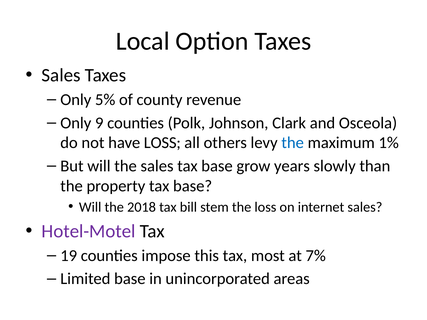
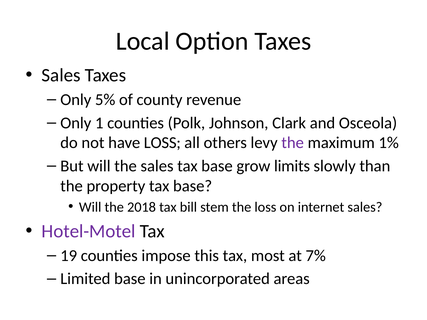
9: 9 -> 1 (99, 123)
the colour: blue -> purple (293, 143)
years: years -> limits (292, 166)
